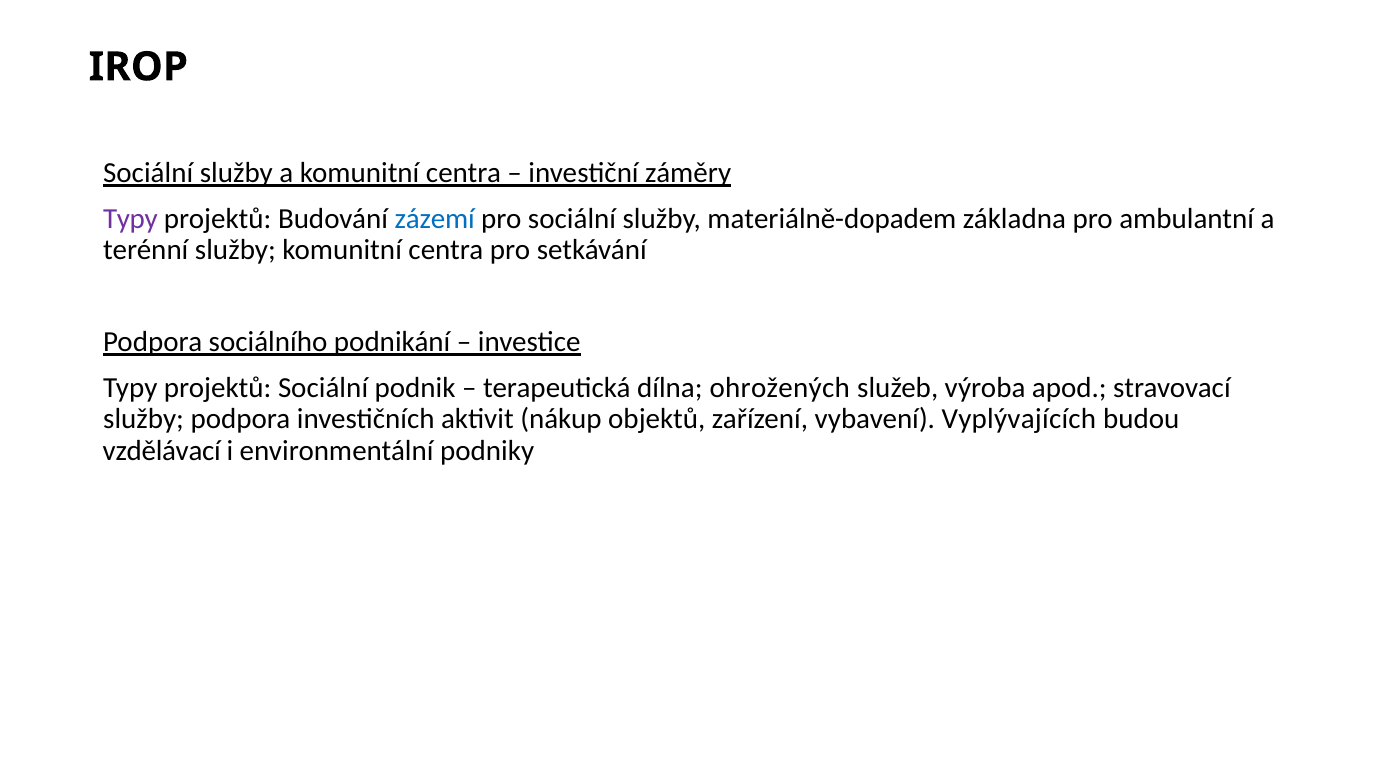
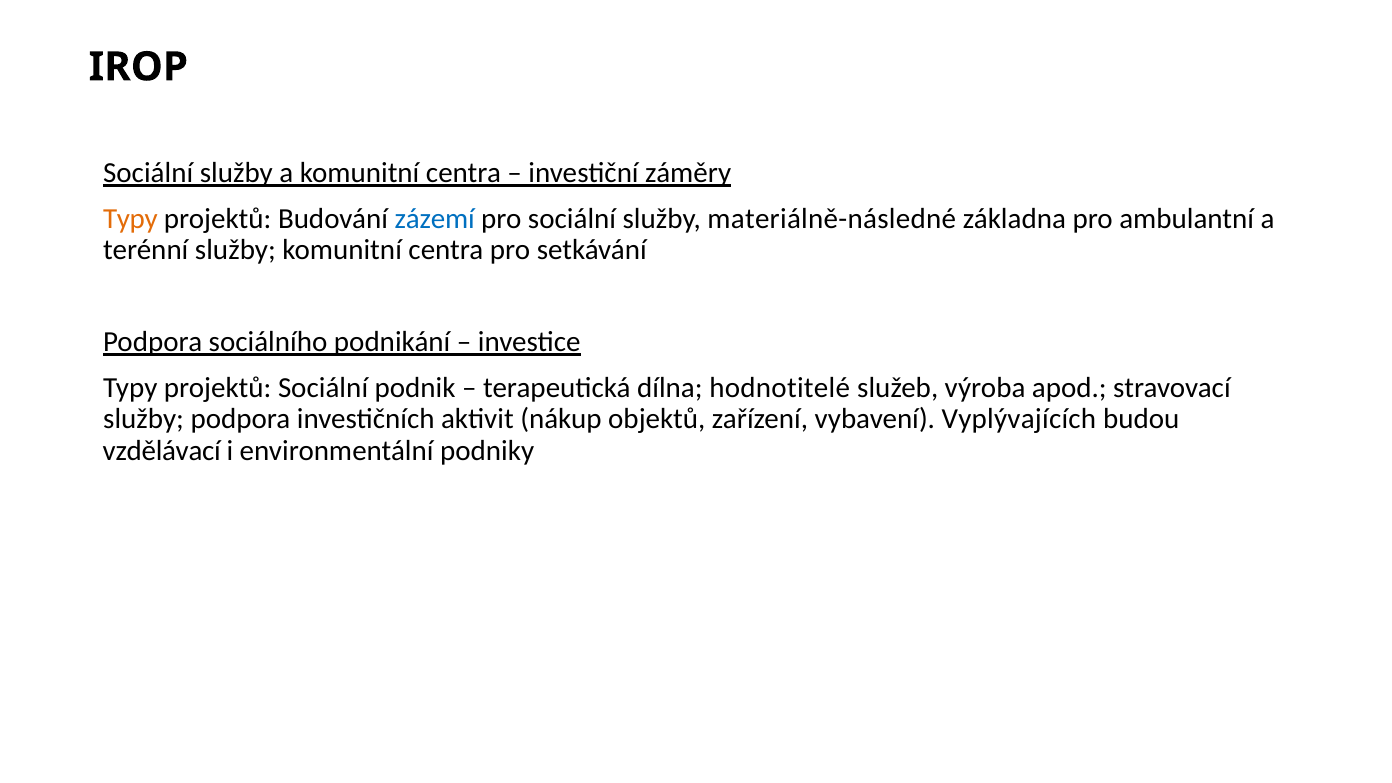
Typy colour: purple -> orange (130, 219)
materiálně-dopadem: materiálně-dopadem -> materiálně-následné (832, 219)
ohrožených: ohrožených -> hodnotitelé (780, 388)
